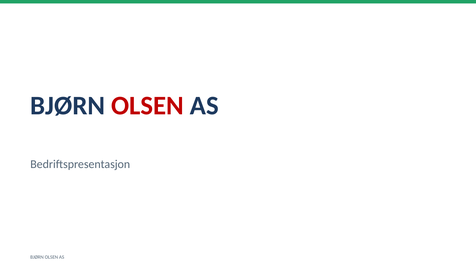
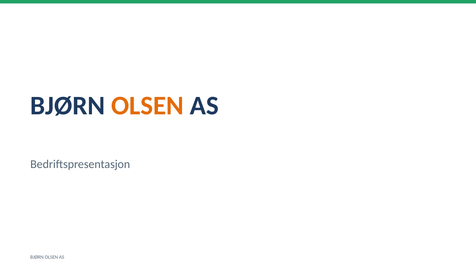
OLSEN colour: red -> orange (147, 106)
